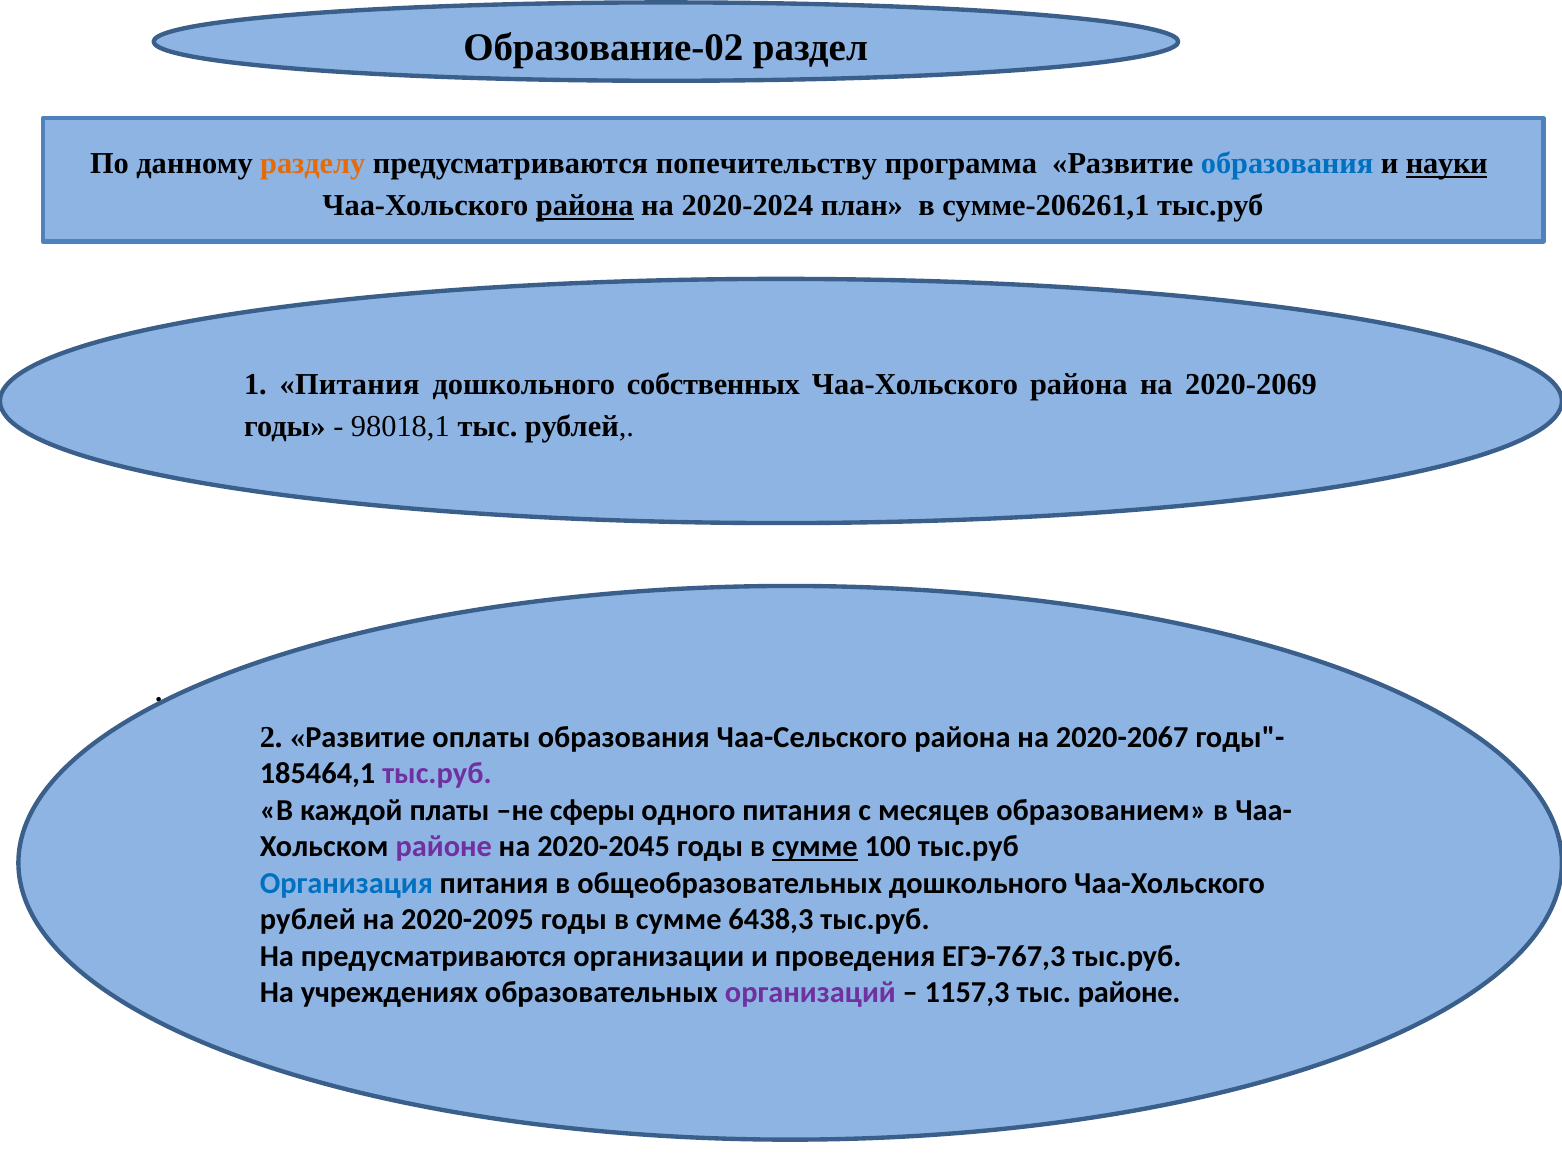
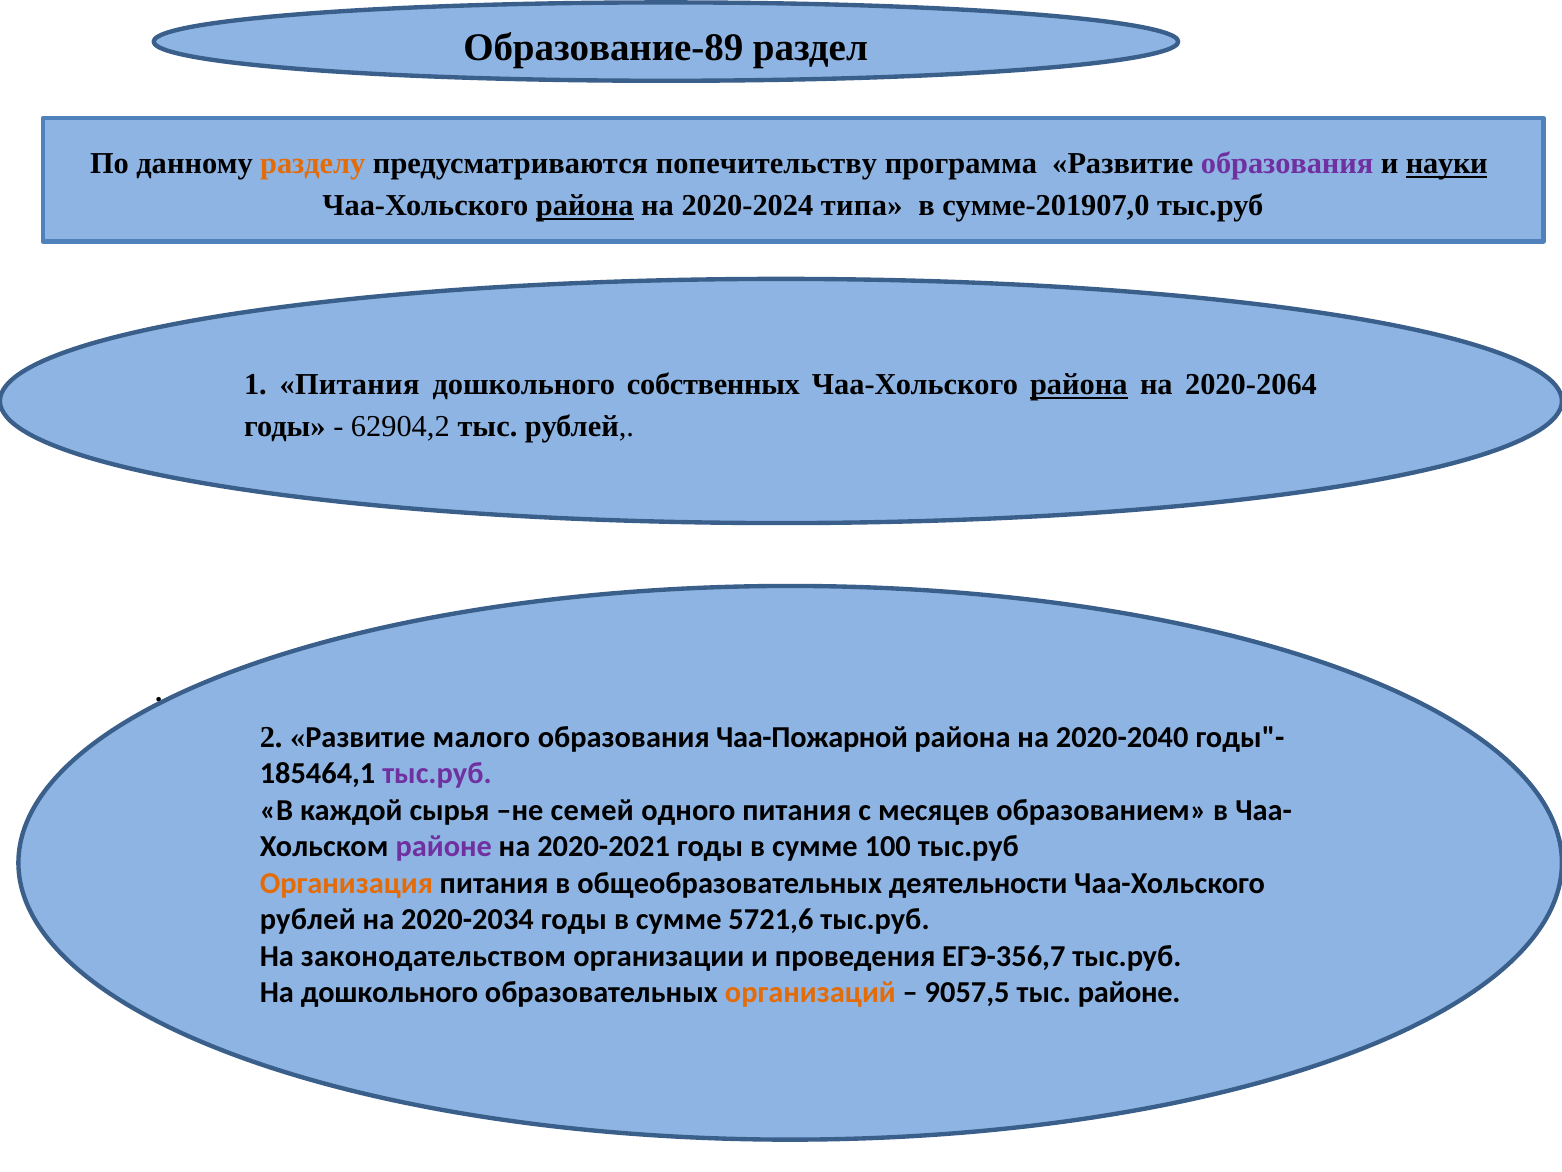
Образование-02: Образование-02 -> Образование-89 (603, 48)
образования colour: blue -> purple (1287, 164)
план: план -> типа (862, 206)
сумме-206261,1: сумме-206261,1 -> сумме-201907,0 (1046, 206)
района underline: none -> present (1079, 385)
2020-2069: 2020-2069 -> 2020-2064 (1251, 385)
98018,1: 98018,1 -> 62904,2 (400, 427)
оплаты: оплаты -> малого (481, 737)
Чаа-Сельского: Чаа-Сельского -> Чаа-Пожарной (812, 737)
2020-2067: 2020-2067 -> 2020-2040 (1122, 737)
платы: платы -> сырья (450, 810)
сферы: сферы -> семей (592, 810)
2020-2045: 2020-2045 -> 2020-2021 (604, 846)
сумме underline: present -> none (815, 846)
Организация colour: blue -> orange (346, 883)
общеобразовательных дошкольного: дошкольного -> деятельности (978, 883)
2020-2095: 2020-2095 -> 2020-2034 (468, 919)
6438,3: 6438,3 -> 5721,6 (771, 919)
На предусматриваются: предусматриваются -> законодательством (434, 956)
ЕГЭ-767,3: ЕГЭ-767,3 -> ЕГЭ-356,7 (1004, 956)
На учреждениях: учреждениях -> дошкольного (390, 992)
организаций colour: purple -> orange (810, 992)
1157,3: 1157,3 -> 9057,5 (967, 992)
